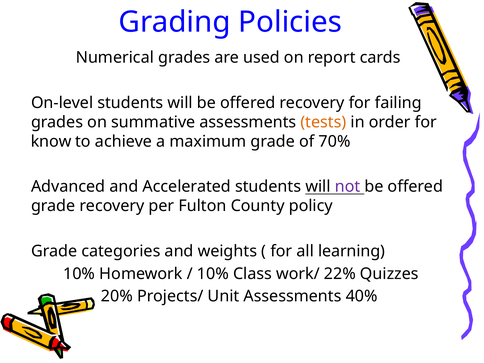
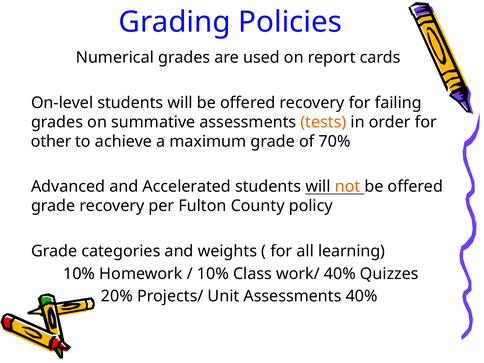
know: know -> other (51, 141)
not colour: purple -> orange (348, 187)
work/ 22%: 22% -> 40% (340, 274)
